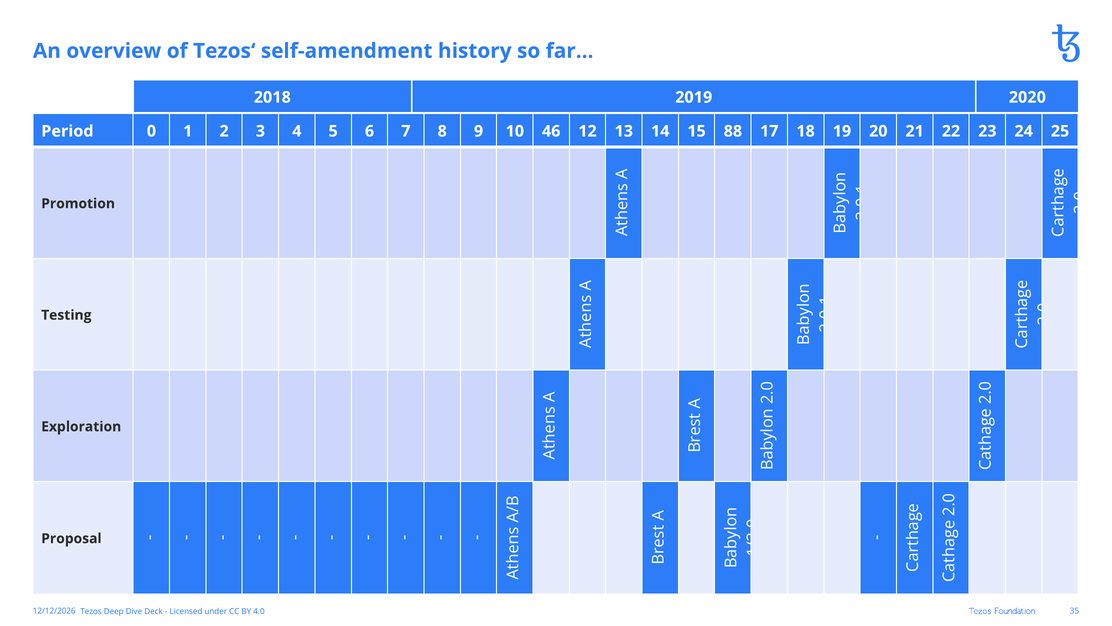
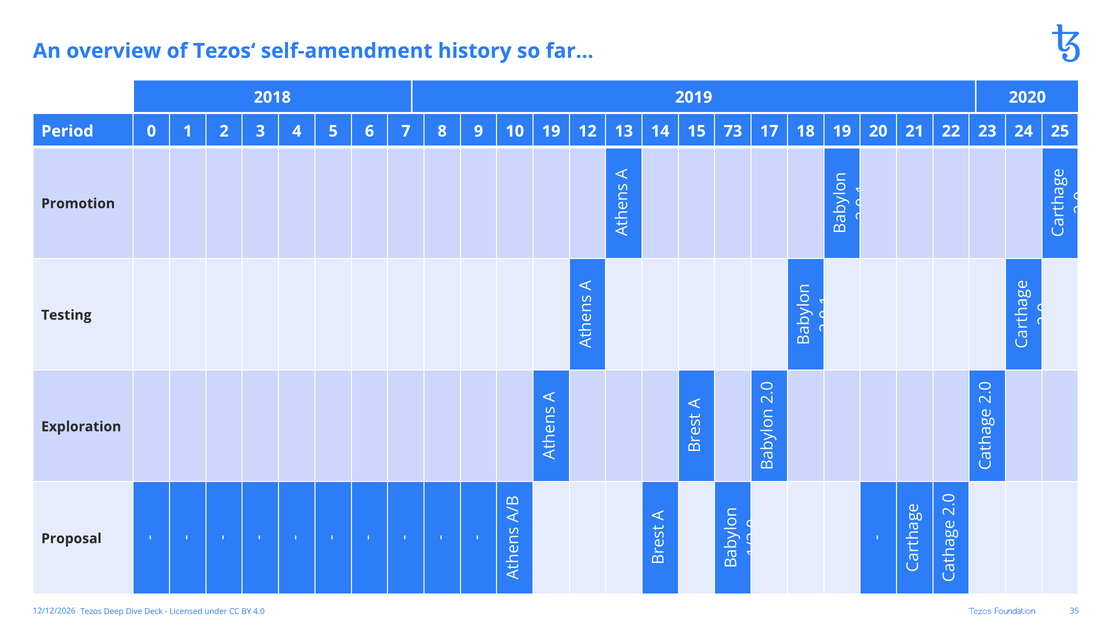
10 46: 46 -> 19 (551, 131)
88: 88 -> 73 (733, 131)
